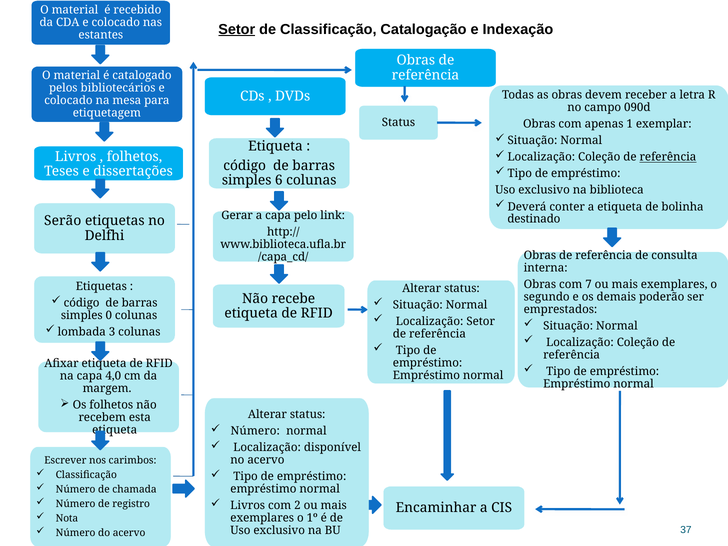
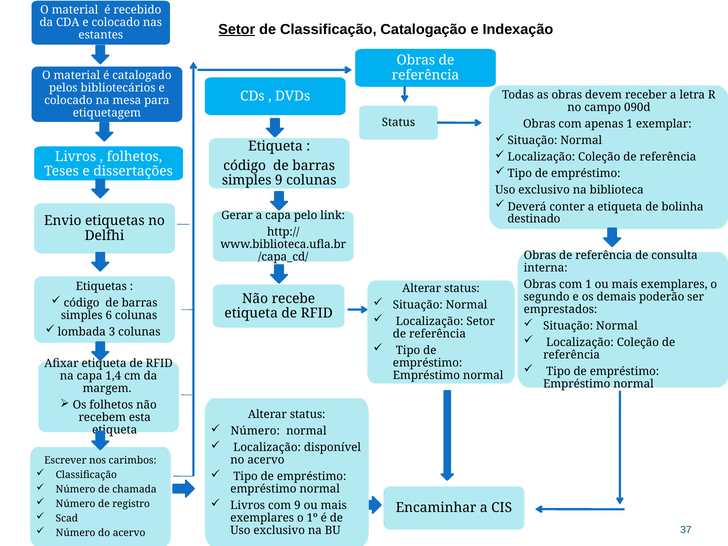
referência underline: present -> none (668, 157)
simples 6: 6 -> 9 (279, 180)
Serão: Serão -> Envio (63, 221)
com 7: 7 -> 1 (589, 284)
0: 0 -> 6 (109, 315)
4,0: 4,0 -> 1,4 (113, 376)
com 2: 2 -> 9 (297, 505)
Nota: Nota -> Scad (67, 518)
